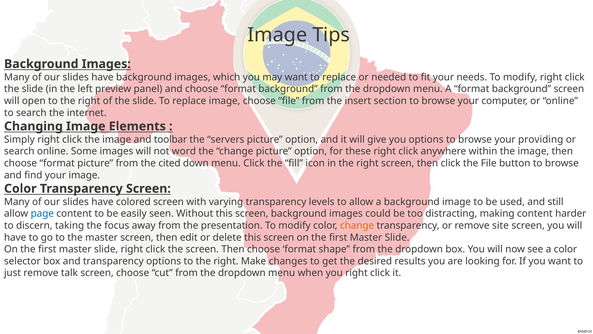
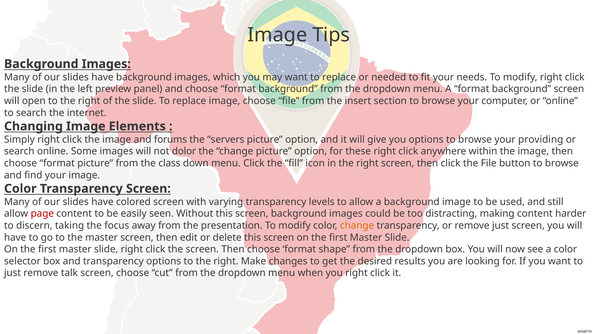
toolbar: toolbar -> forums (170, 139)
word: word -> dolor (184, 151)
cited: cited -> class (169, 163)
page colour: blue -> red (42, 213)
remove site: site -> just (501, 225)
